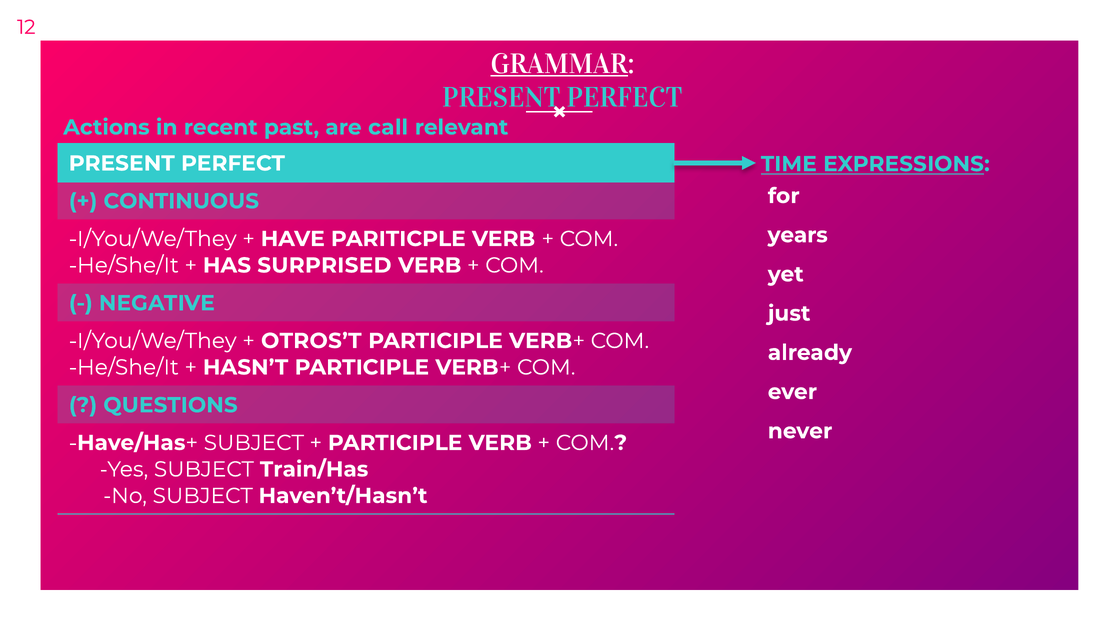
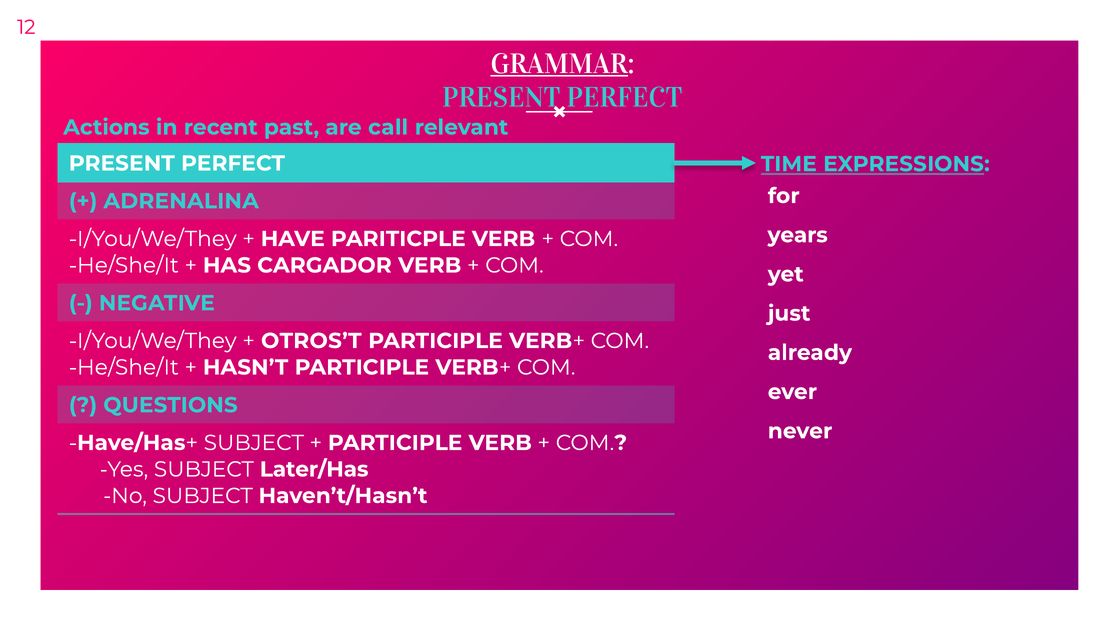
CONTINUOUS: CONTINUOUS -> ADRENALINA (181, 201)
SURPRISED: SURPRISED -> CARGADOR (324, 265)
Train/Has: Train/Has -> Later/Has (314, 469)
